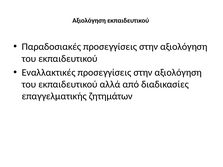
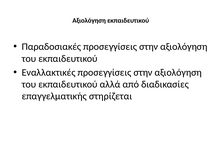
ζητημάτων: ζητημάτων -> στηρίζεται (111, 96)
